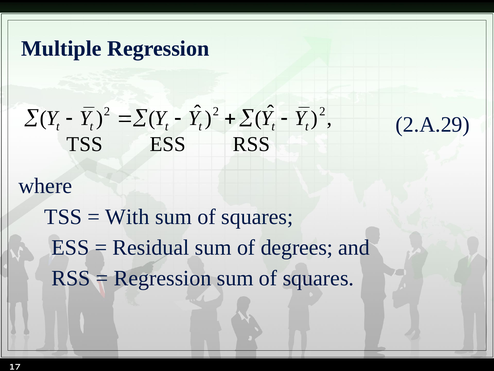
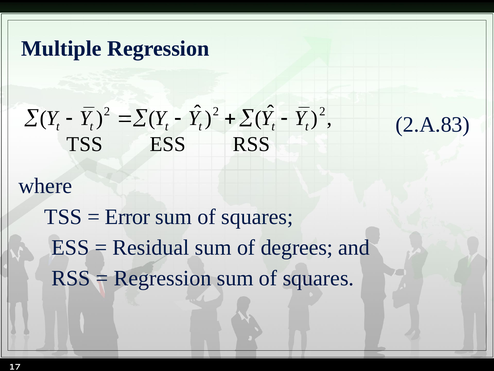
2.A.29: 2.A.29 -> 2.A.83 (433, 124)
With: With -> Error (128, 217)
